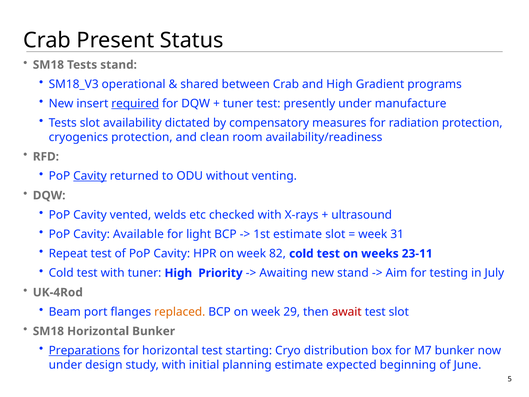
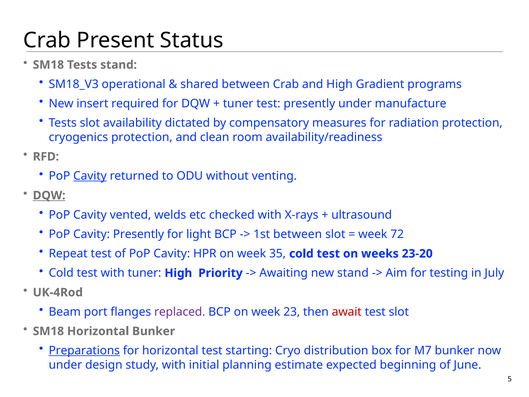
required underline: present -> none (135, 104)
DQW underline: none -> present (49, 195)
Cavity Available: Available -> Presently (139, 234)
1st estimate: estimate -> between (298, 234)
31: 31 -> 72 (397, 234)
82: 82 -> 35 (277, 253)
23-11: 23-11 -> 23-20 (417, 253)
replaced colour: orange -> purple (180, 312)
29: 29 -> 23 (292, 312)
